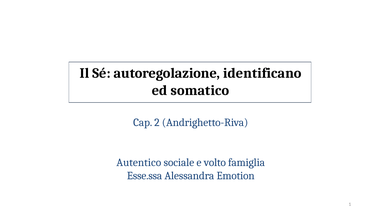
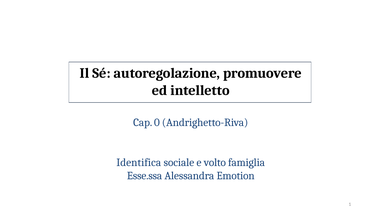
identificano: identificano -> promuovere (262, 73)
somatico: somatico -> intelletto (200, 90)
2: 2 -> 0 (157, 122)
Autentico: Autentico -> Identifica (139, 162)
